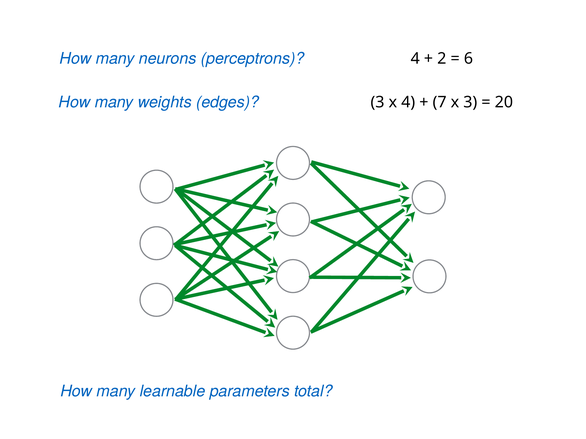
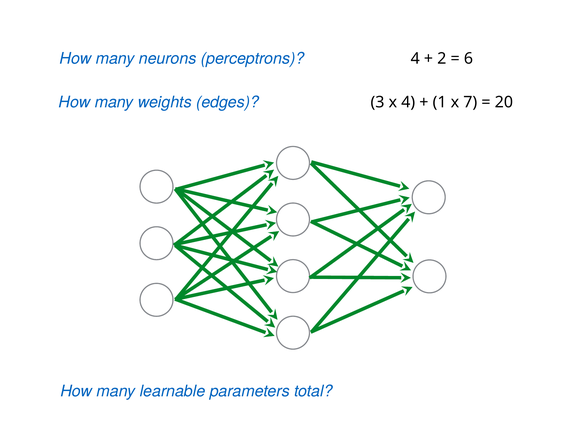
7: 7 -> 1 (440, 102)
x 3: 3 -> 7 (470, 102)
